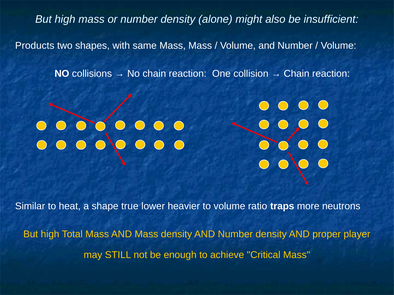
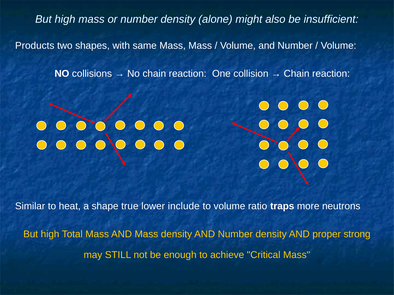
heavier: heavier -> include (184, 206)
player: player -> strong (357, 234)
